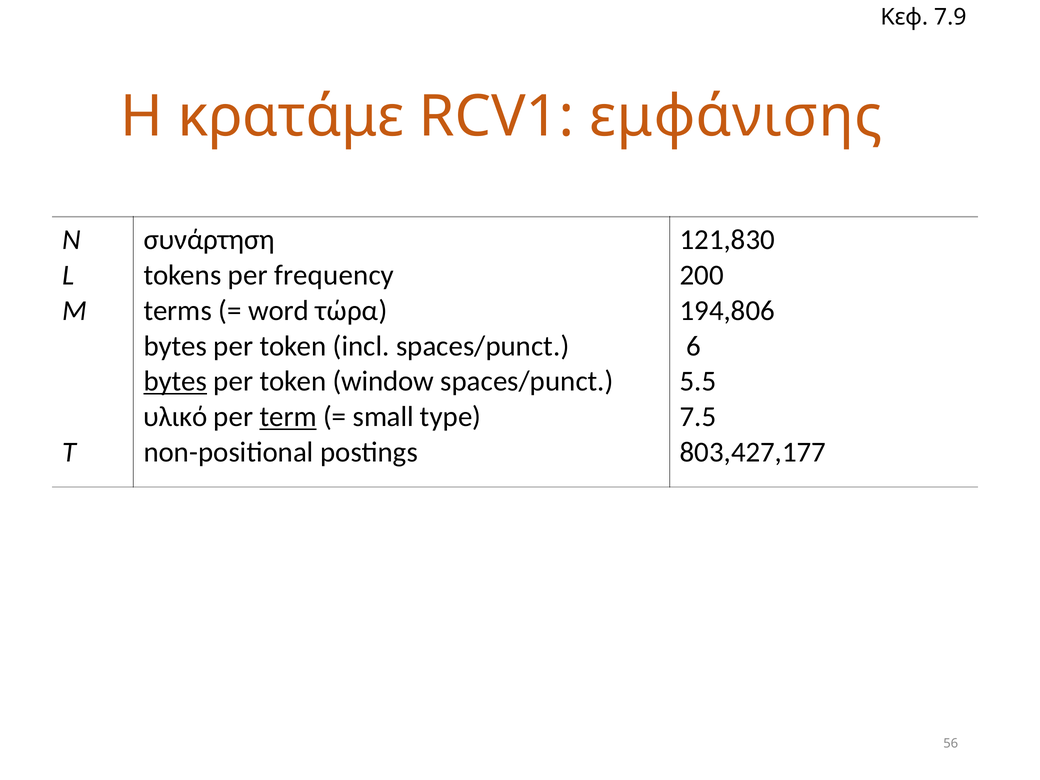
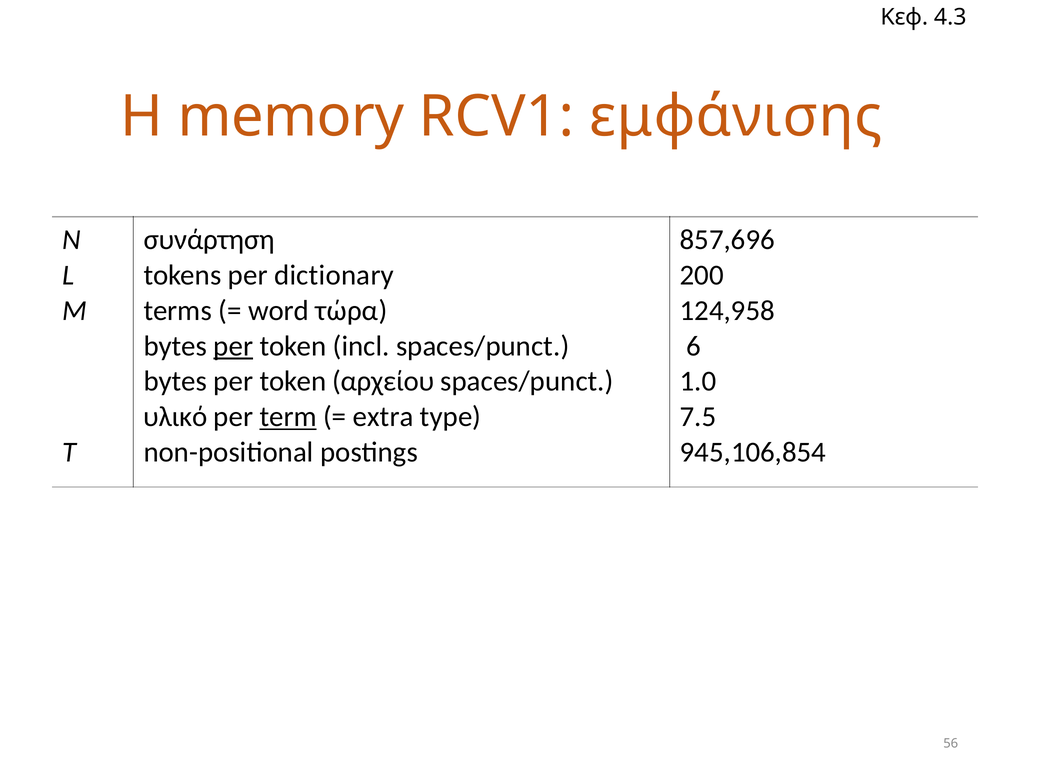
7.9: 7.9 -> 4.3 (950, 17)
κρατάμε: κρατάμε -> memory (291, 117)
121,830: 121,830 -> 857,696 (727, 240)
frequency: frequency -> dictionary (334, 275)
194,806: 194,806 -> 124,958 (727, 311)
per underline: none -> present (233, 346)
bytes underline: present -> none (175, 381)
window: window -> αρχείου (383, 381)
5.5: 5.5 -> 1.0 (698, 381)
small: small -> extra (383, 417)
803,427,177: 803,427,177 -> 945,106,854 (753, 452)
